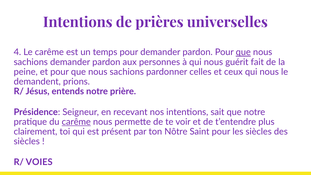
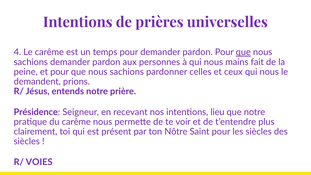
guérit: guérit -> mains (237, 62)
sait: sait -> lieu (218, 112)
carême underline: present -> none (76, 122)
